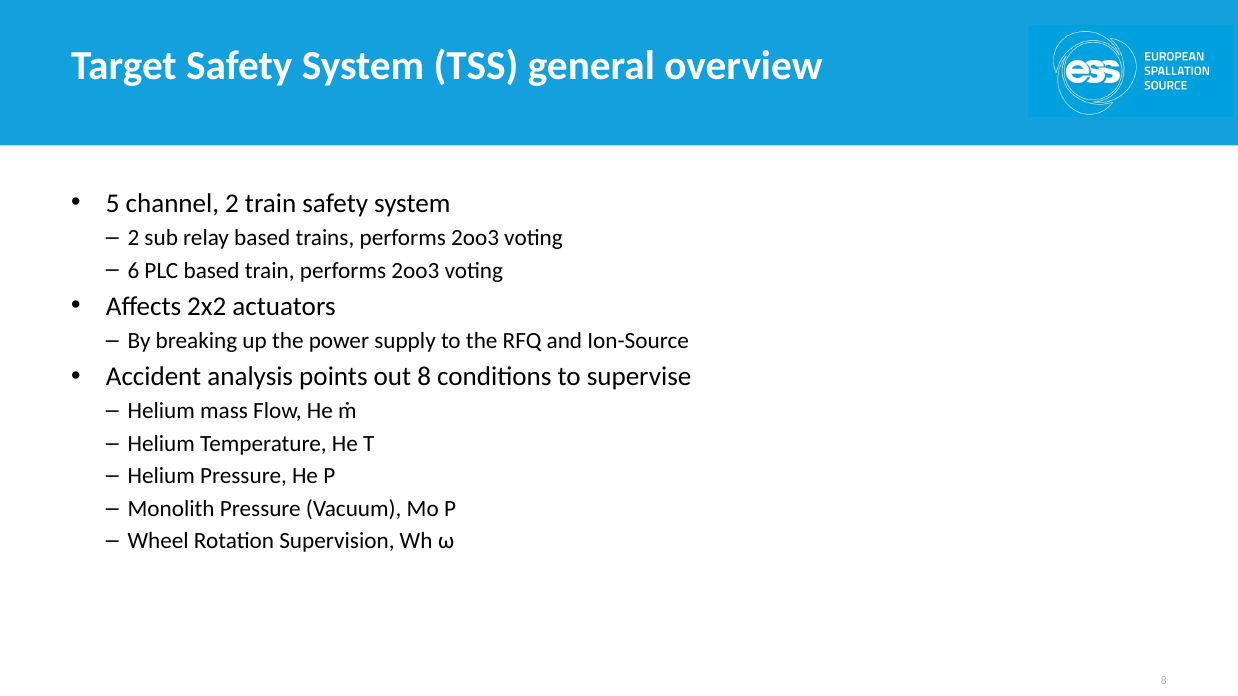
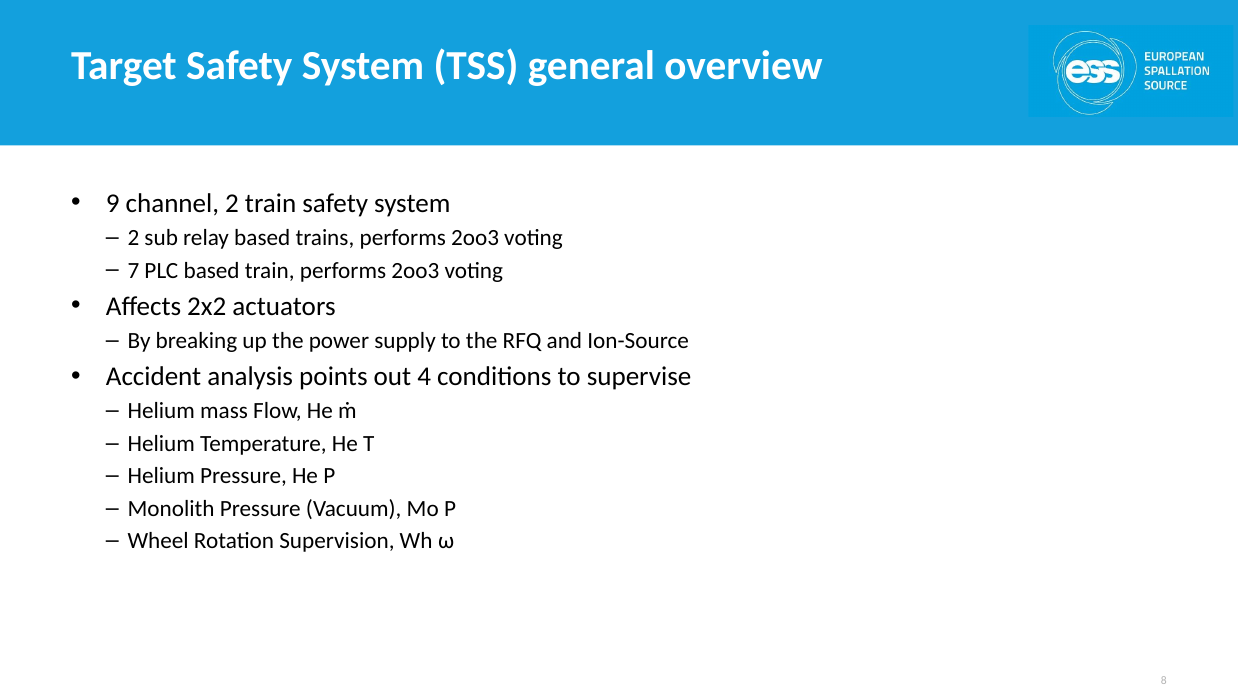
5: 5 -> 9 (113, 204)
6: 6 -> 7 (133, 271)
out 8: 8 -> 4 (424, 377)
